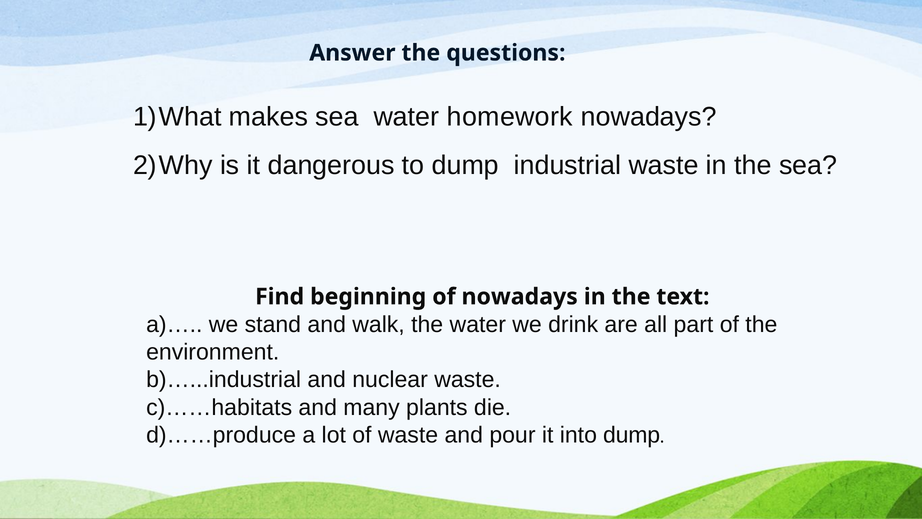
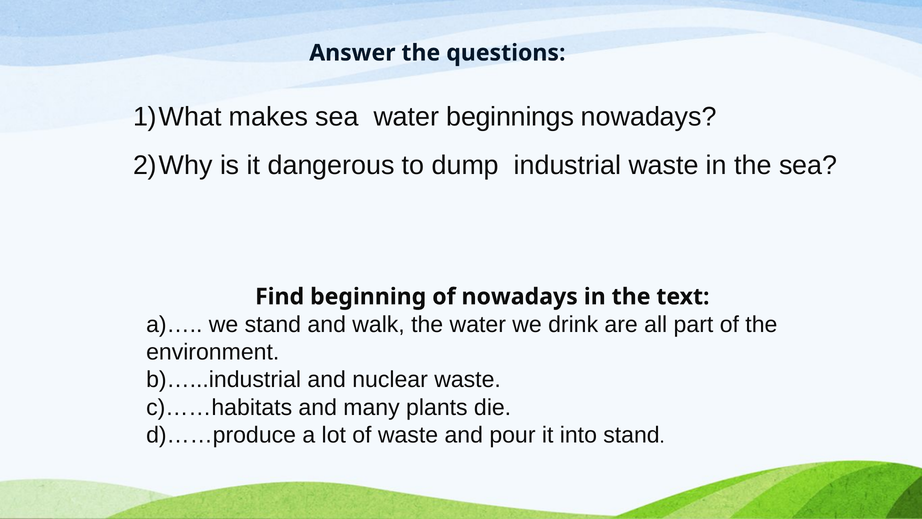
homework: homework -> beginnings (510, 117)
into dump: dump -> stand (631, 435)
